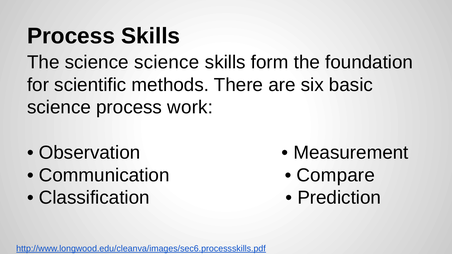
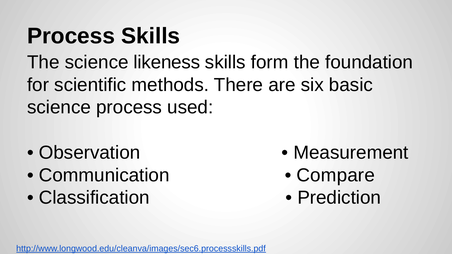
science science: science -> likeness (167, 62)
work: work -> used (190, 108)
